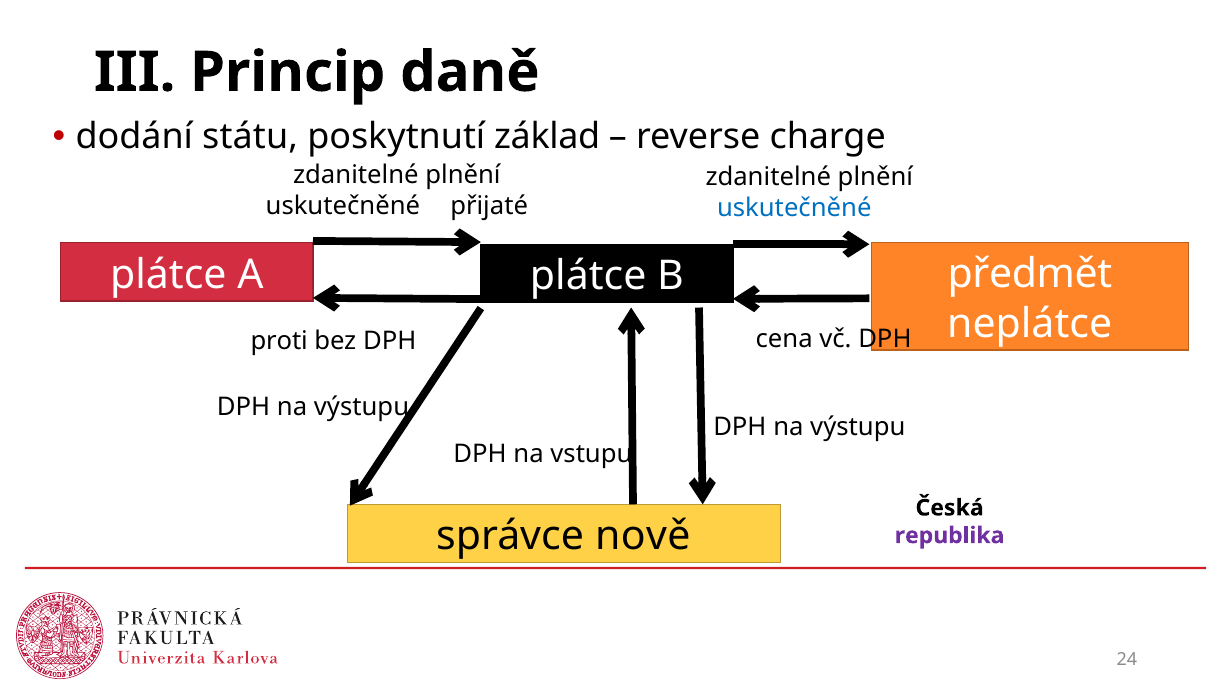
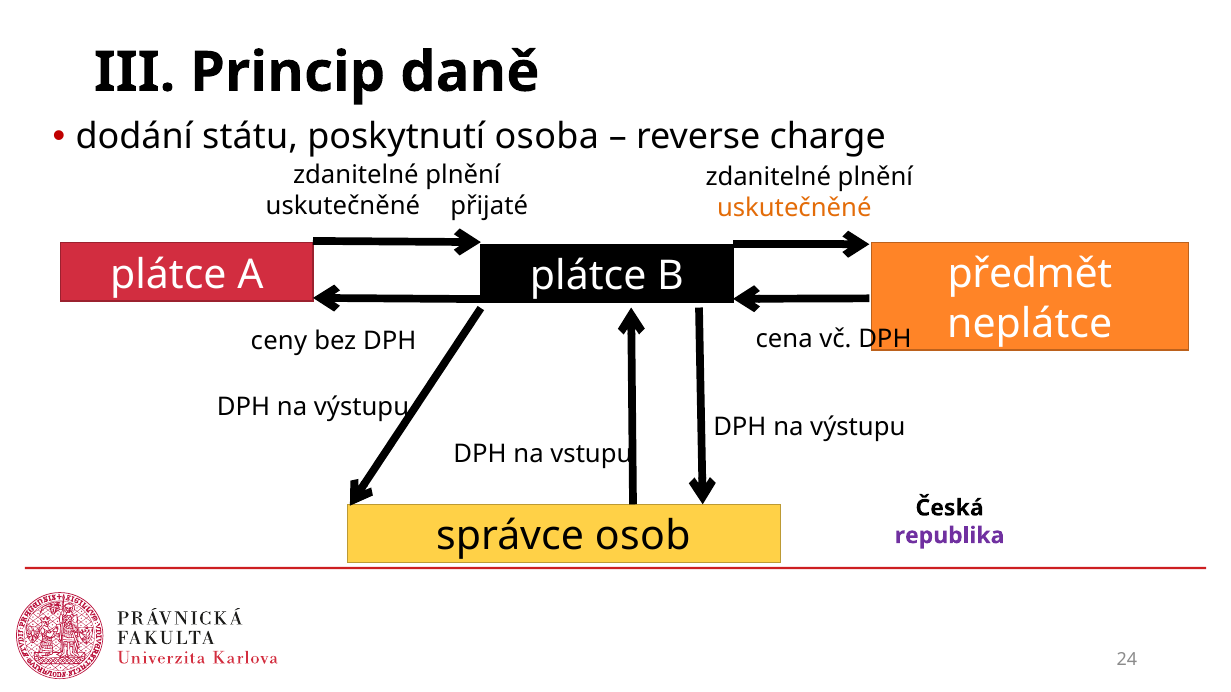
základ: základ -> osoba (547, 137)
uskutečněné colour: blue -> orange (794, 208)
proti: proti -> ceny (279, 341)
nově: nově -> osob (643, 537)
